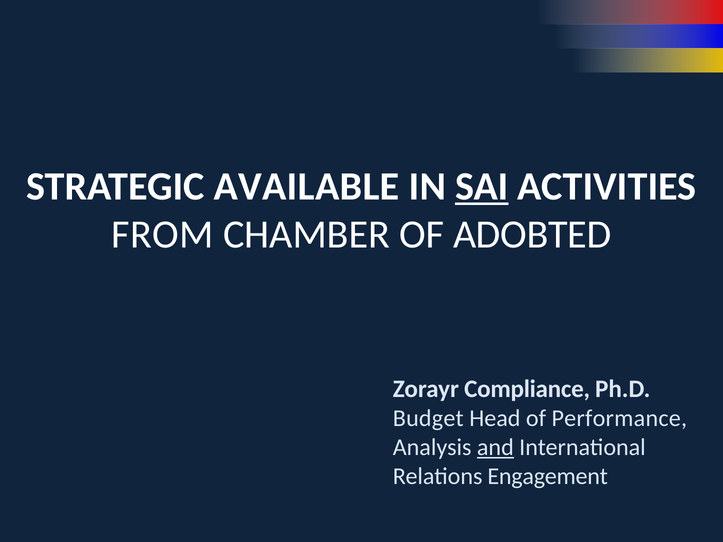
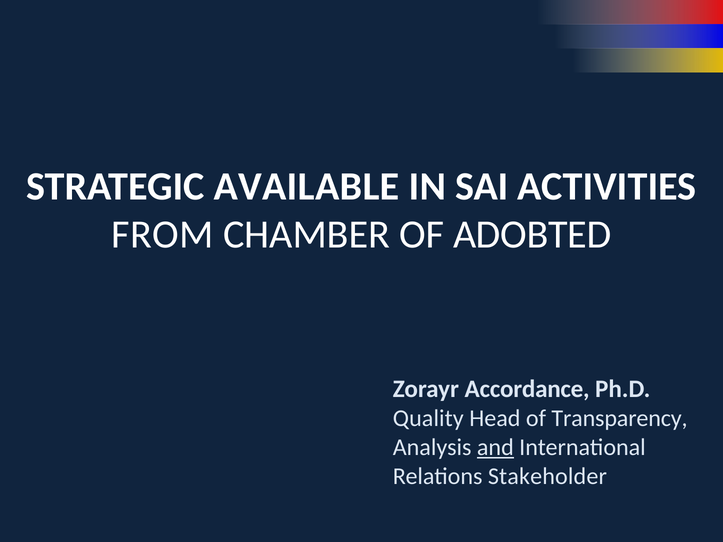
SAI underline: present -> none (482, 187)
Compliance: Compliance -> Accordance (527, 389)
Budget: Budget -> Quality (428, 419)
Performance: Performance -> Transparency (619, 419)
Engagement: Engagement -> Stakeholder (547, 476)
